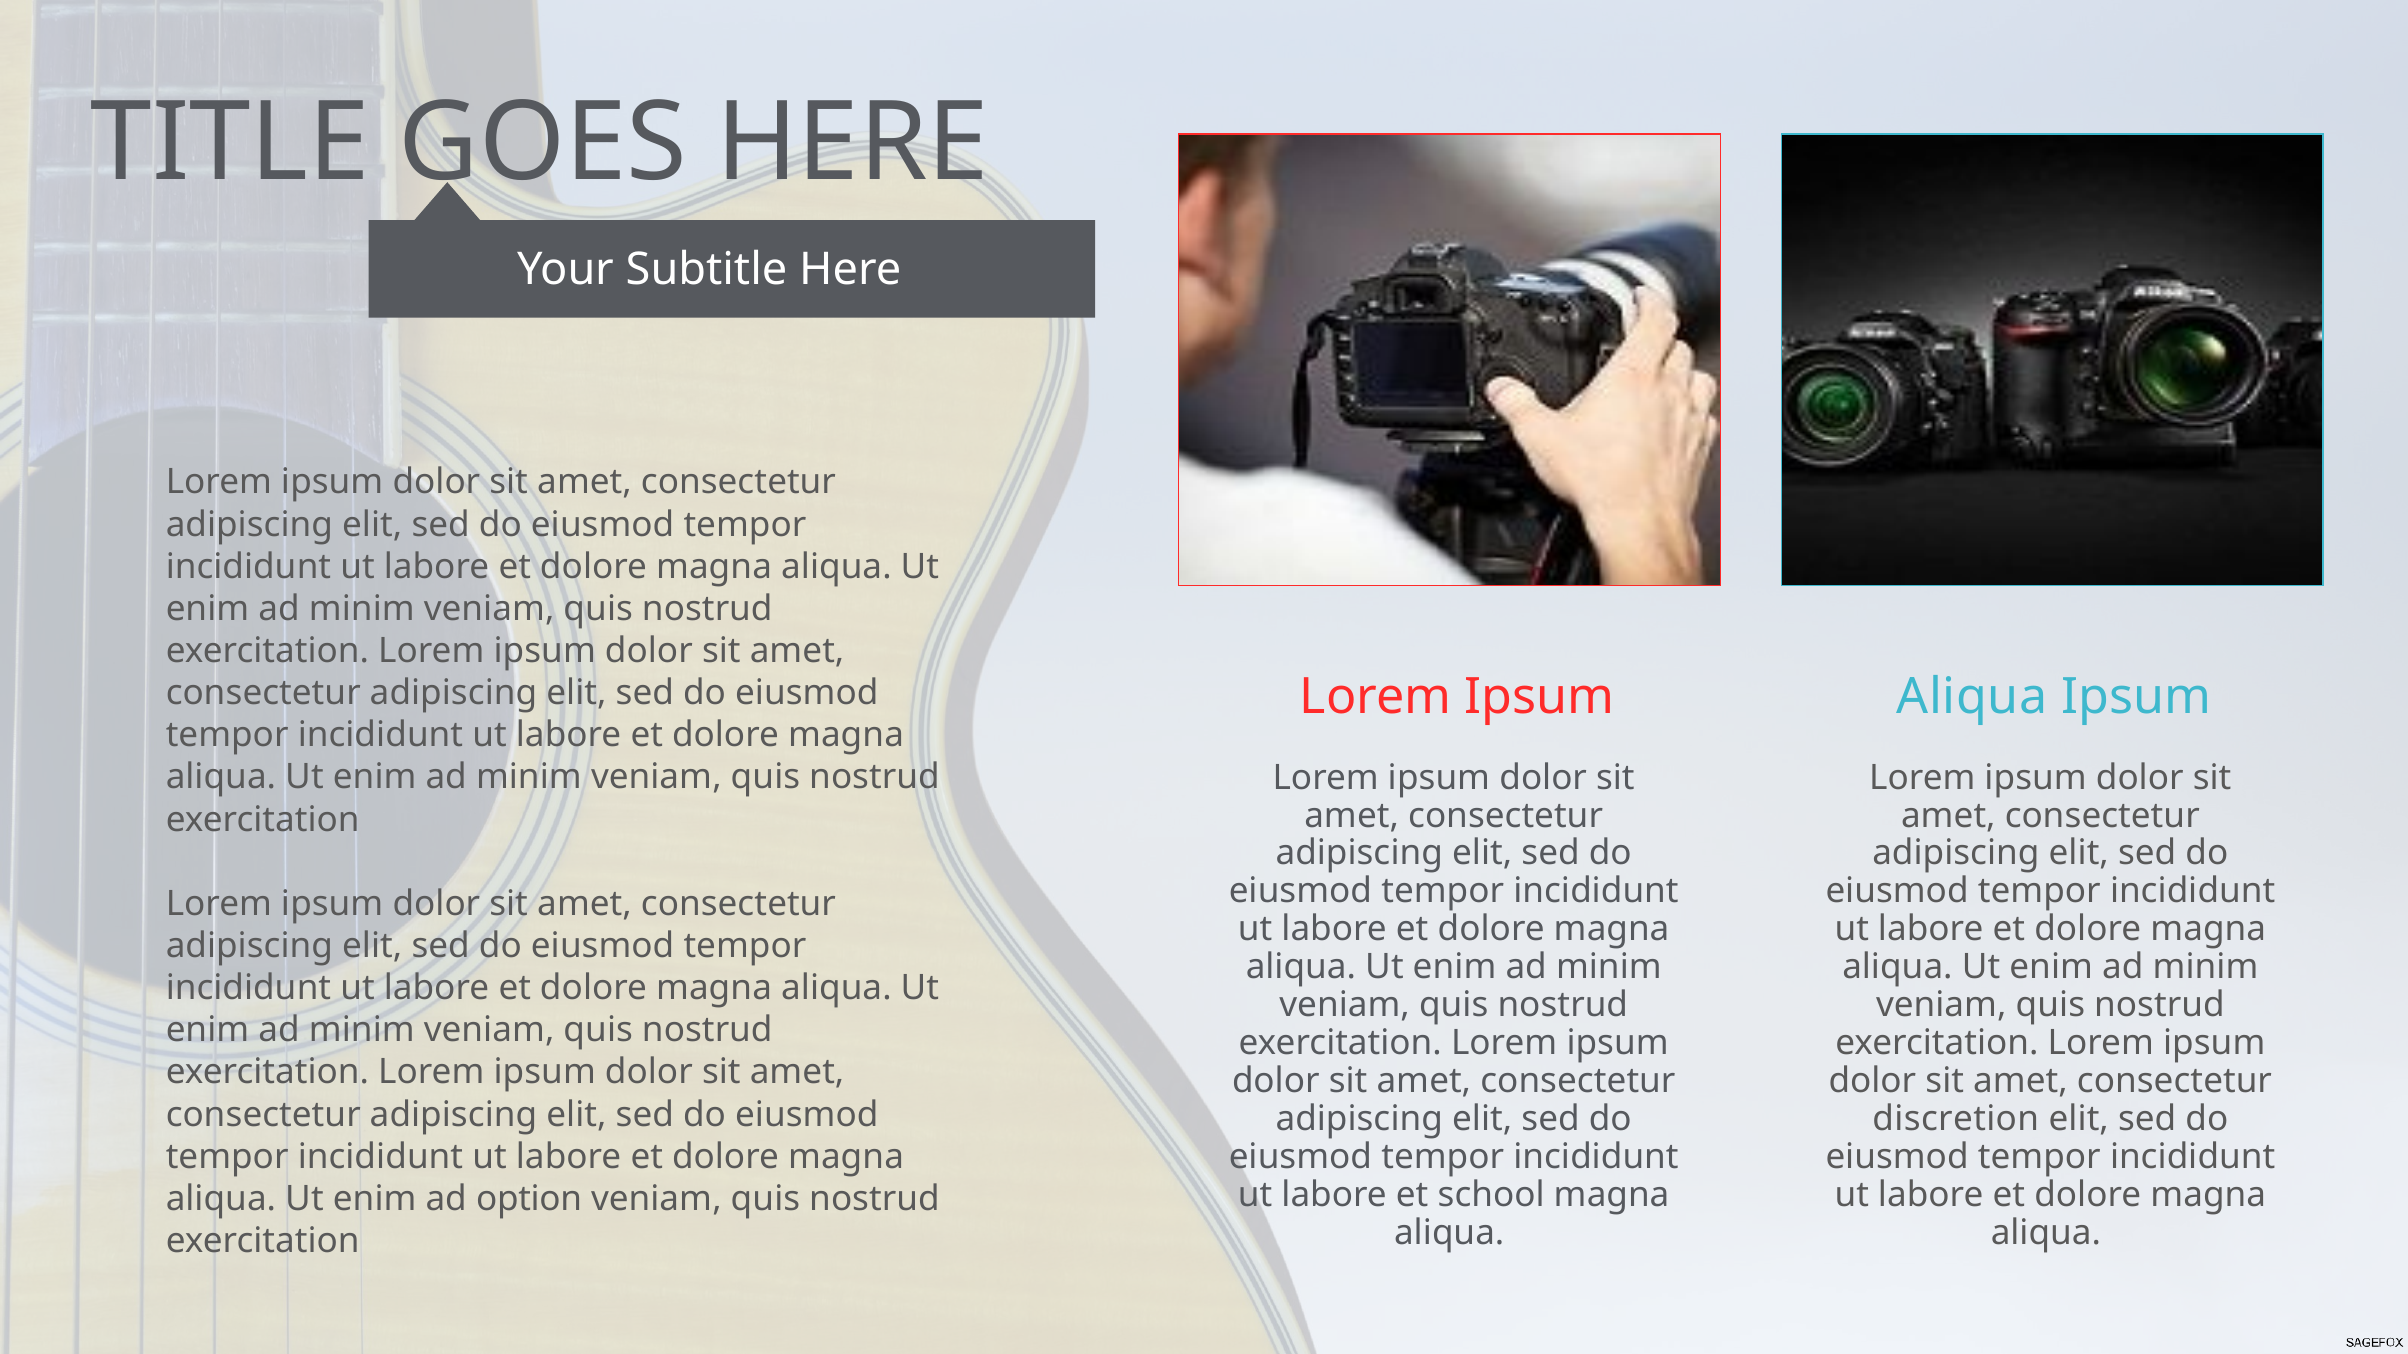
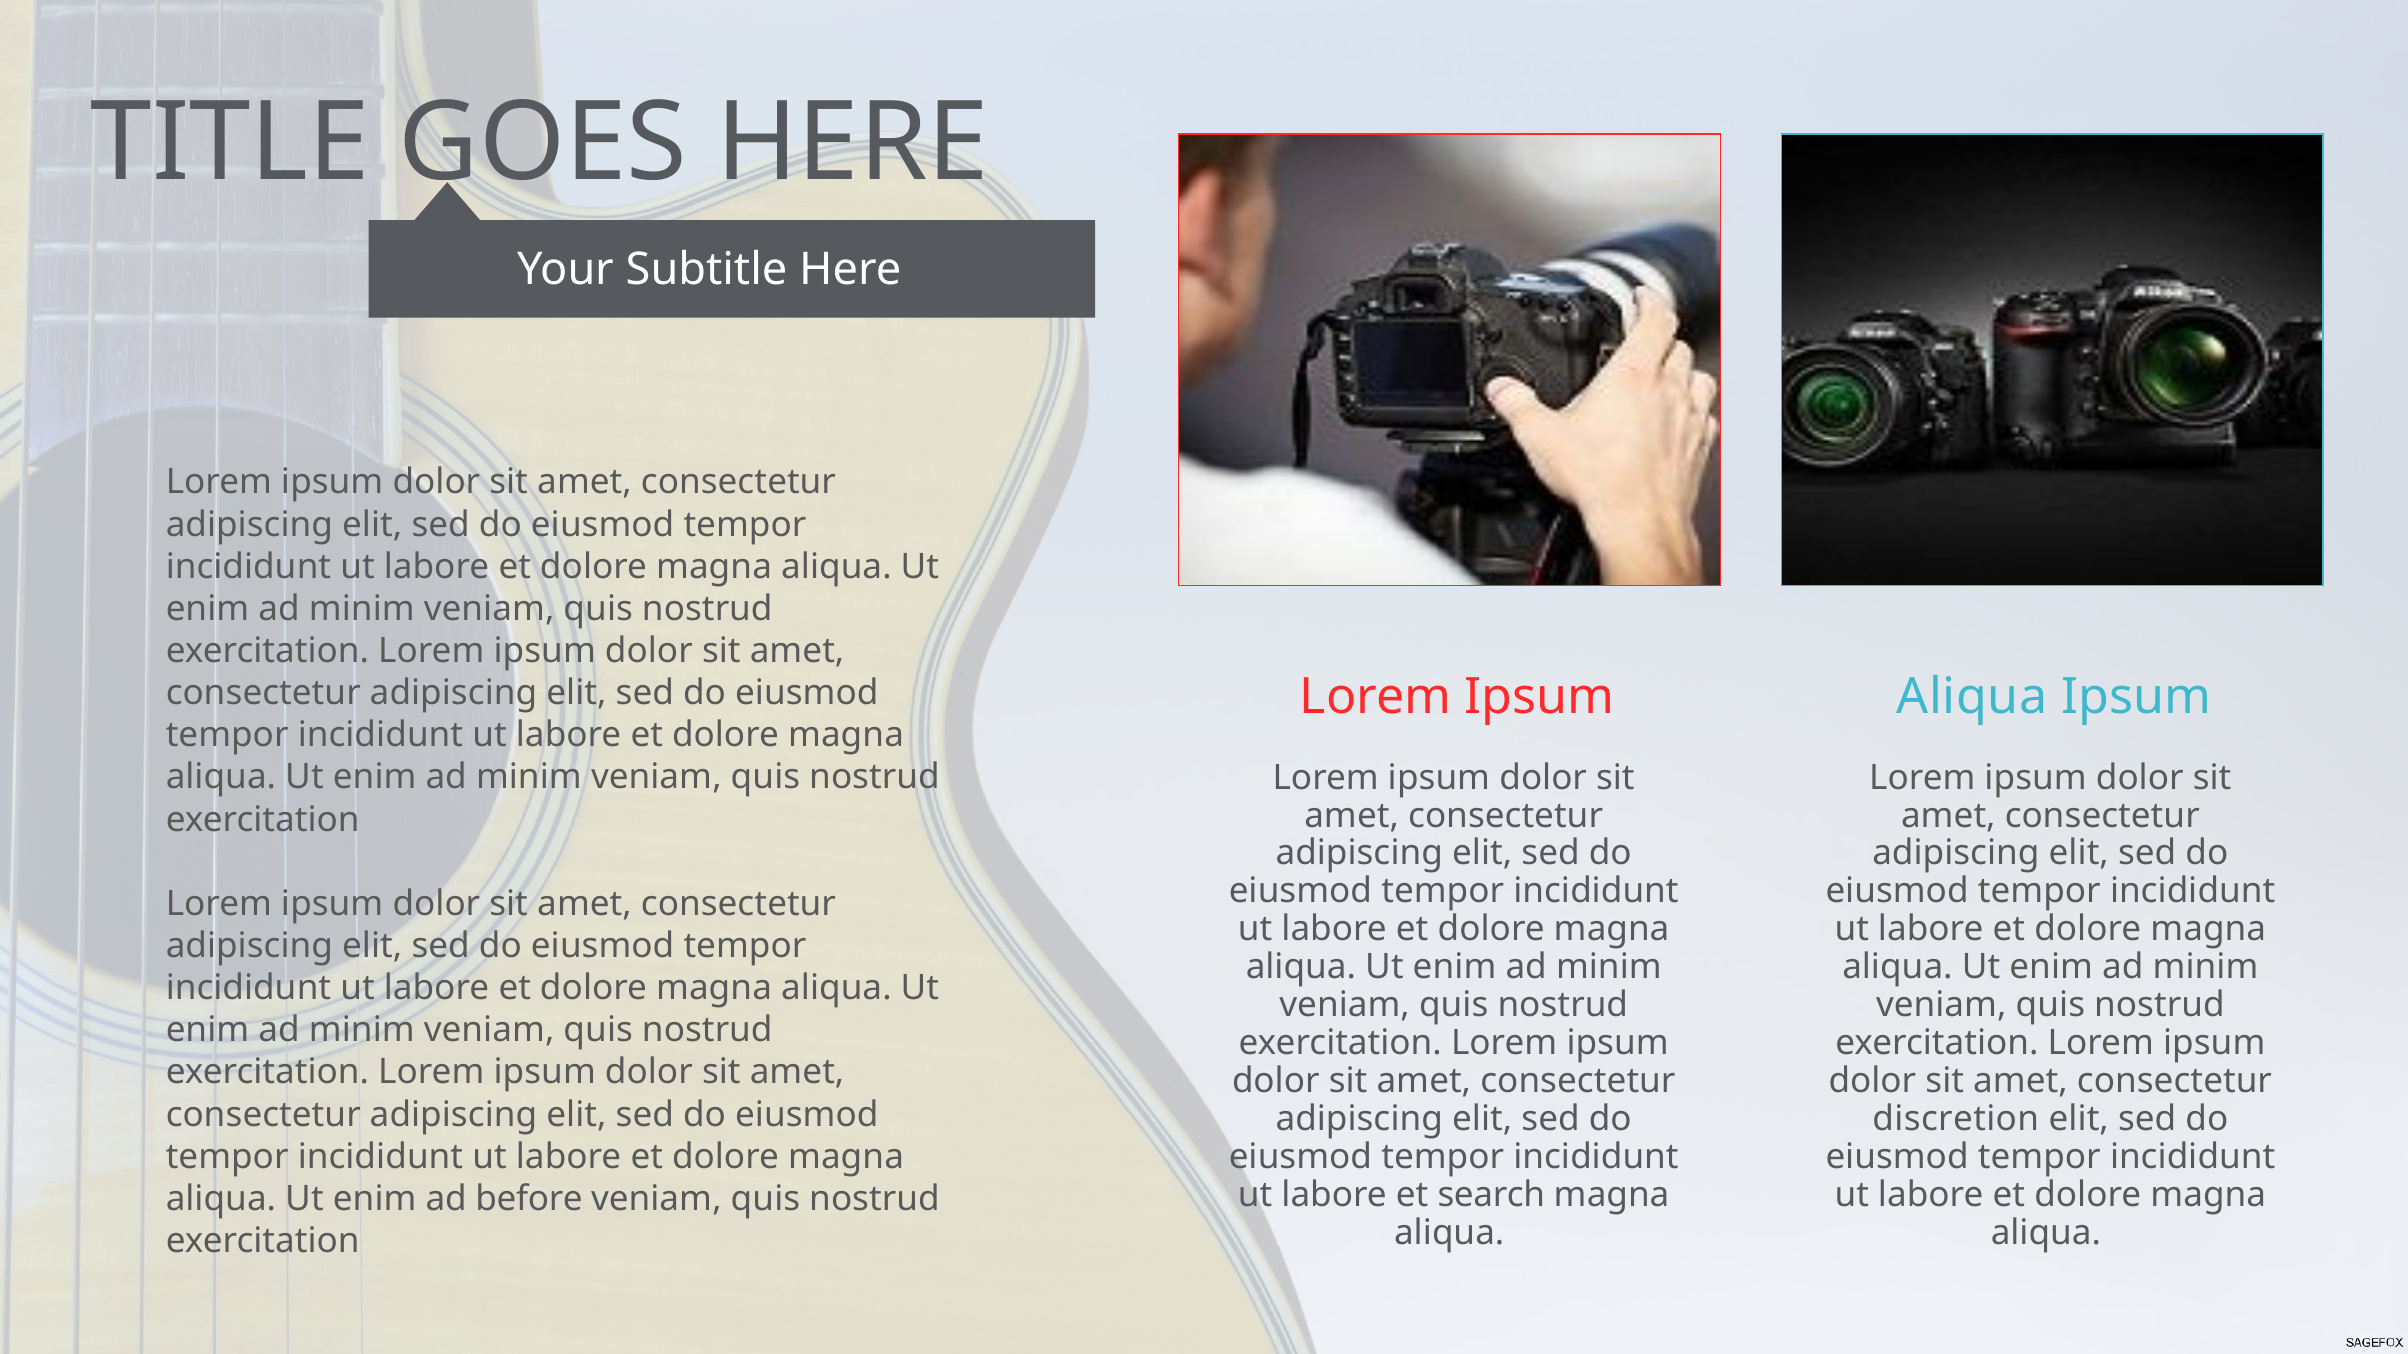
school: school -> search (1491, 1195)
option: option -> before (529, 1199)
